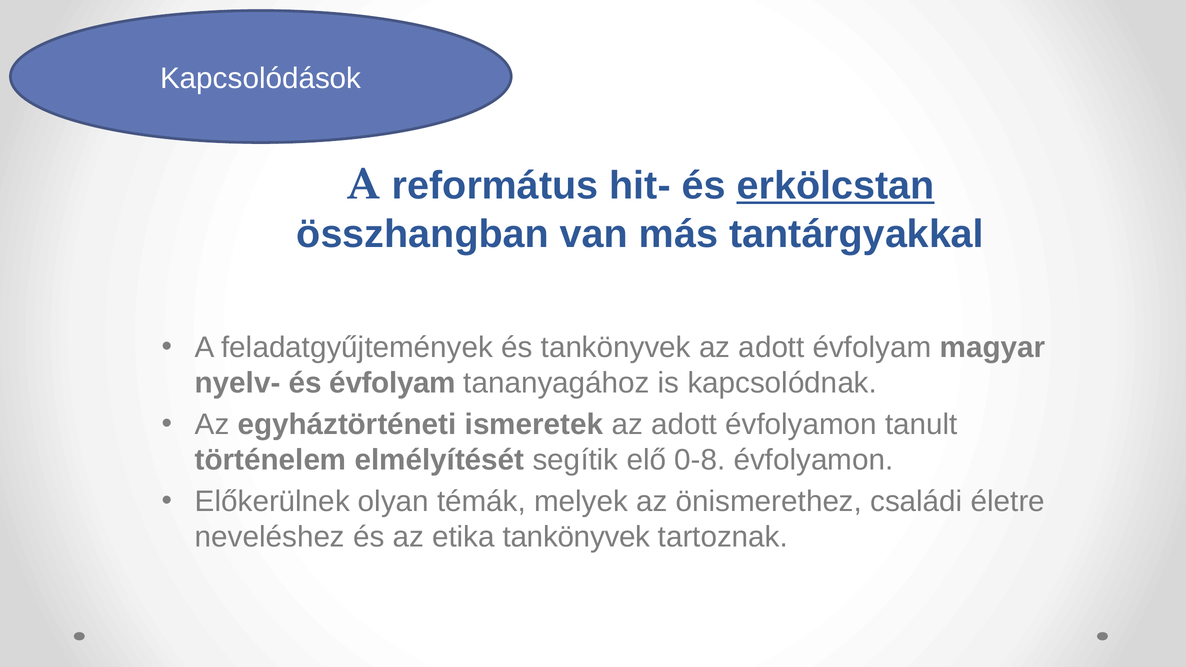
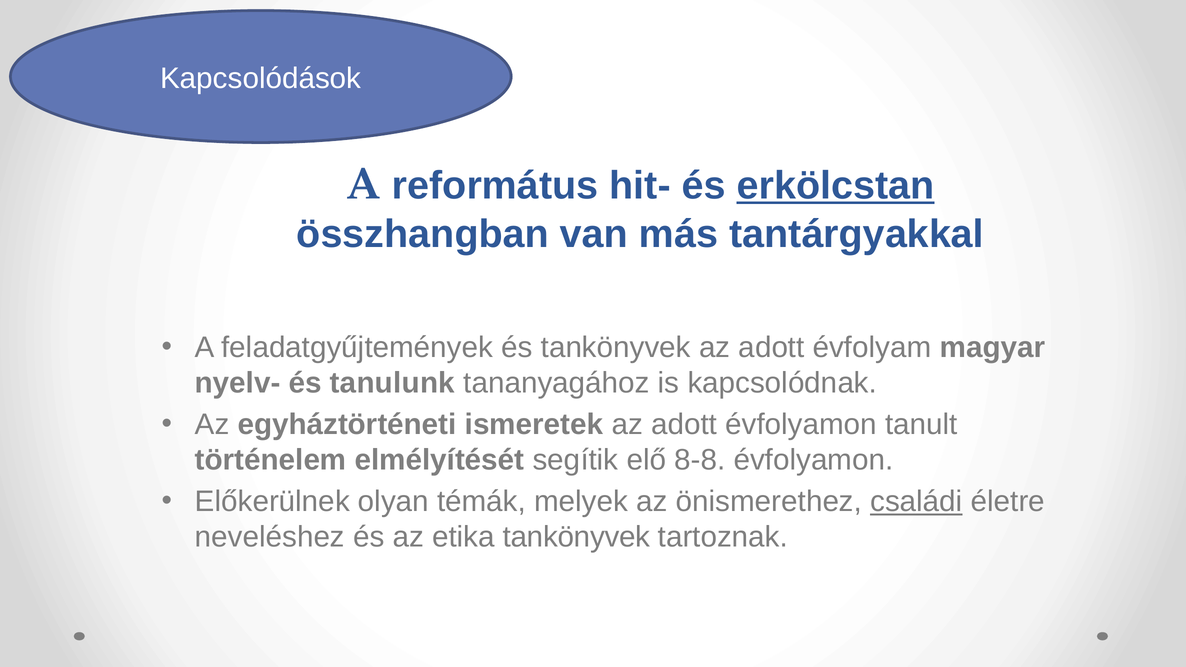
és évfolyam: évfolyam -> tanulunk (392, 383)
0-8: 0-8 -> 8-8 (700, 460)
családi underline: none -> present (916, 502)
